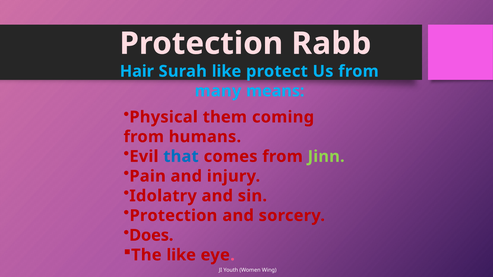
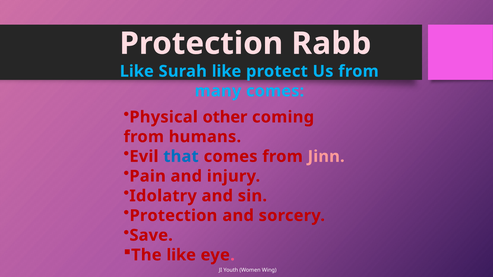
Hair: Hair -> Like (137, 71)
many means: means -> comes (275, 91)
them: them -> other (225, 117)
Jinn colour: light green -> pink (326, 157)
Does: Does -> Save (151, 236)
